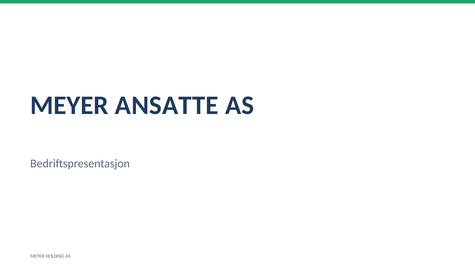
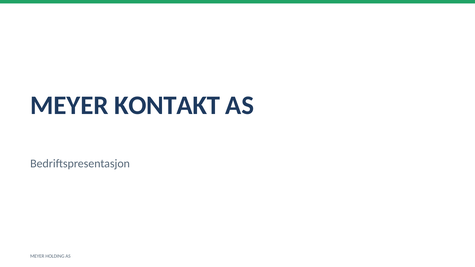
ANSATTE: ANSATTE -> KONTAKT (167, 105)
